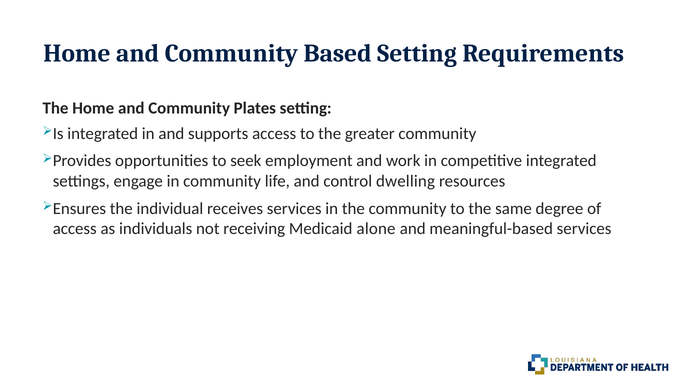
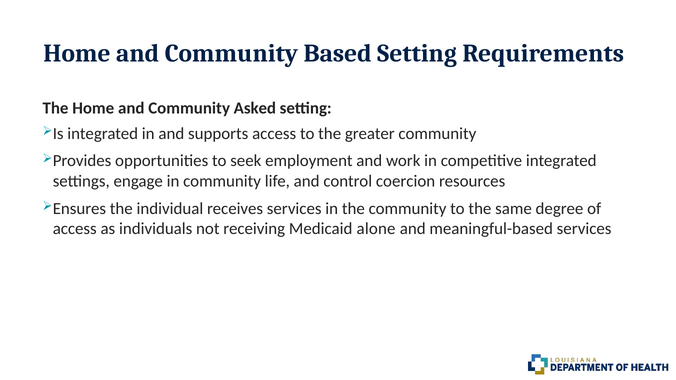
Plates: Plates -> Asked (255, 108)
dwelling: dwelling -> coercion (406, 181)
